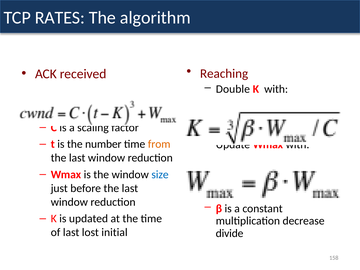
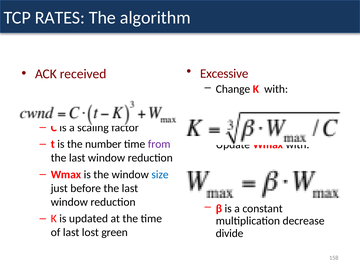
Reaching: Reaching -> Excessive (224, 73)
Double: Double -> Change (233, 89)
from colour: orange -> purple (159, 144)
initial: initial -> green (115, 232)
